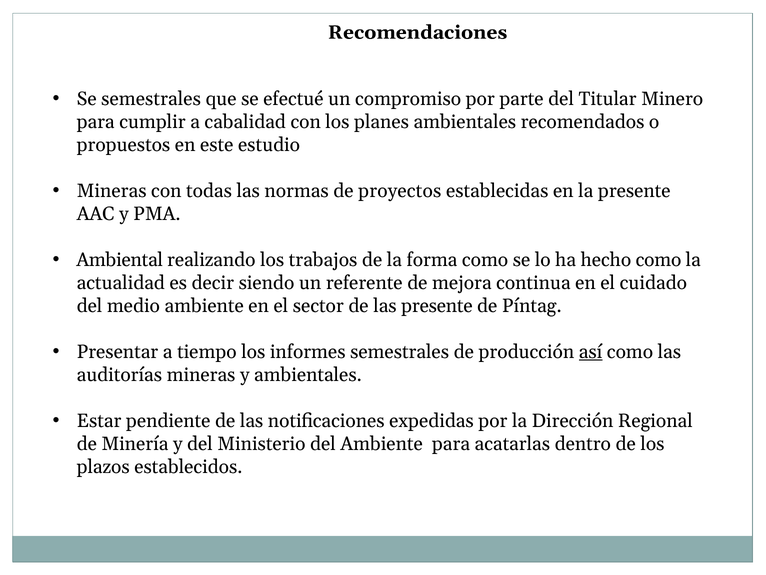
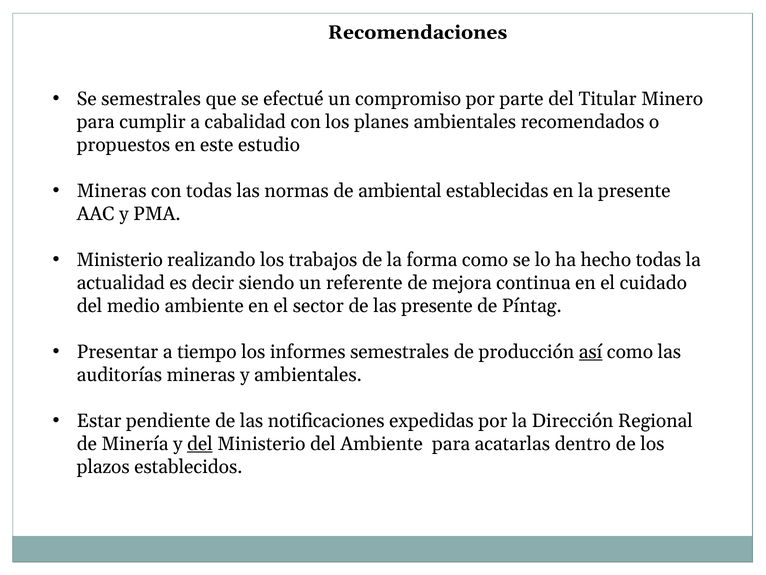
proyectos: proyectos -> ambiental (400, 191)
Ambiental: Ambiental -> Ministerio (120, 260)
hecho como: como -> todas (658, 260)
del underline: none -> present (200, 444)
